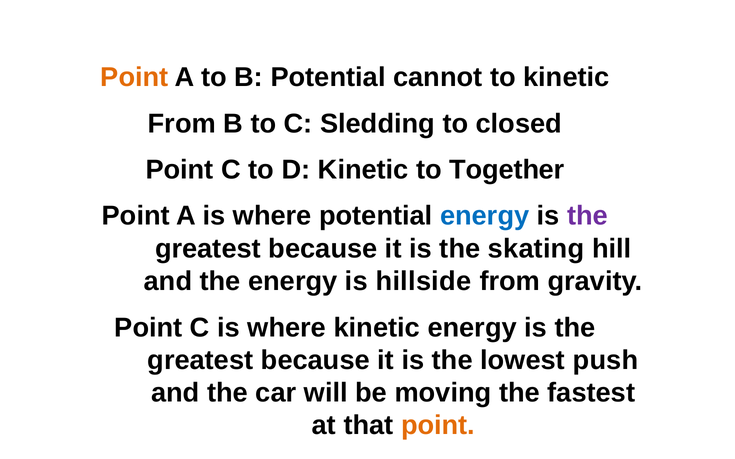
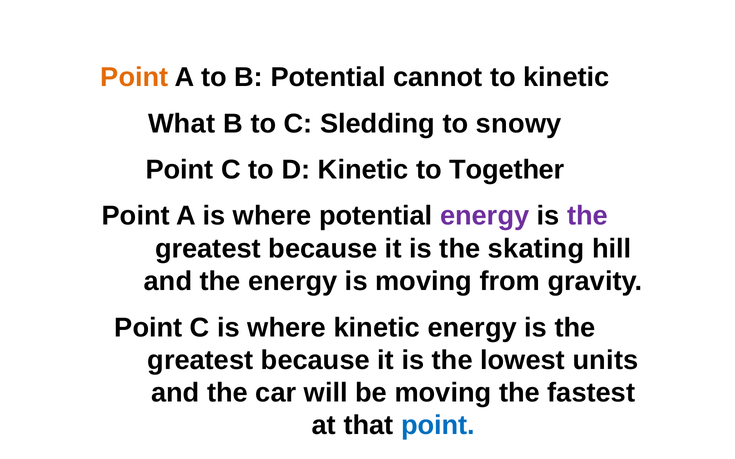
From: From -> What (182, 124)
closed: closed -> snowy (519, 124)
energy colour: blue -> purple (485, 216)
is hillside: hillside -> moving (424, 282)
push: push -> units (606, 360)
point colour: orange -> blue (438, 426)
